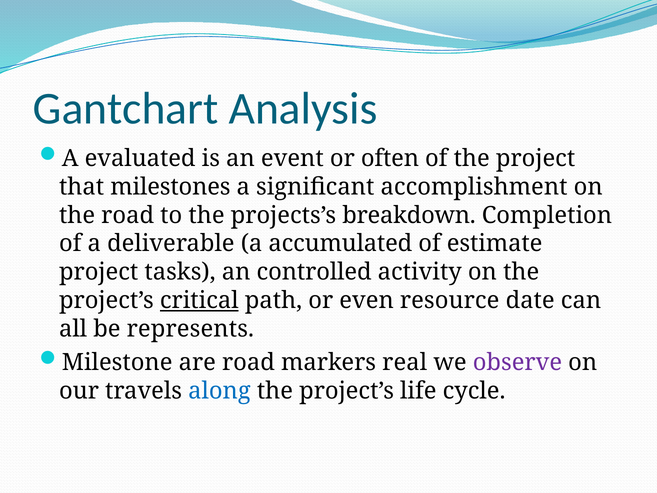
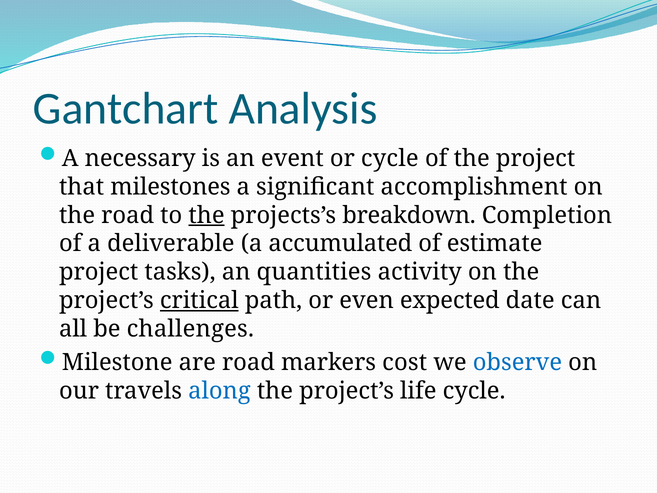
evaluated: evaluated -> necessary (140, 158)
or often: often -> cycle (390, 158)
the underline: none -> present (206, 215)
controlled: controlled -> quantities (314, 272)
resource: resource -> expected (450, 300)
represents: represents -> challenges (190, 329)
real: real -> cost (405, 362)
observe colour: purple -> blue (517, 362)
